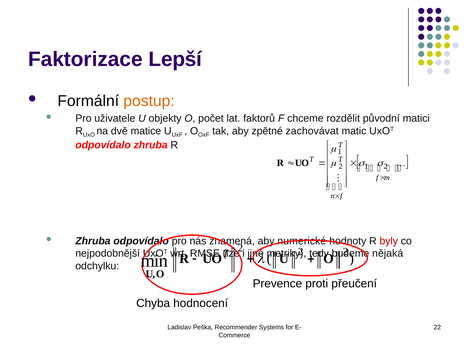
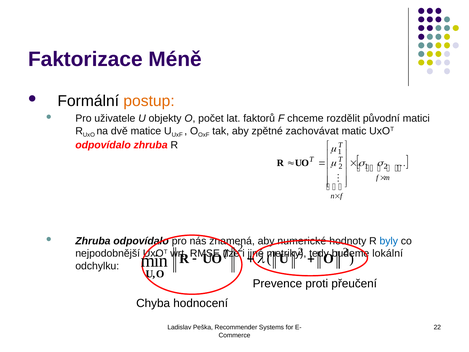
Lepší: Lepší -> Méně (175, 59)
byly colour: red -> blue (389, 241)
nějaká: nějaká -> lokální (388, 253)
